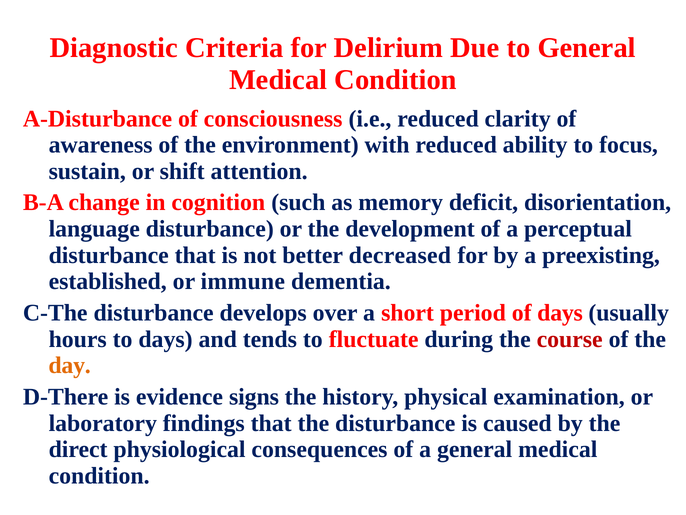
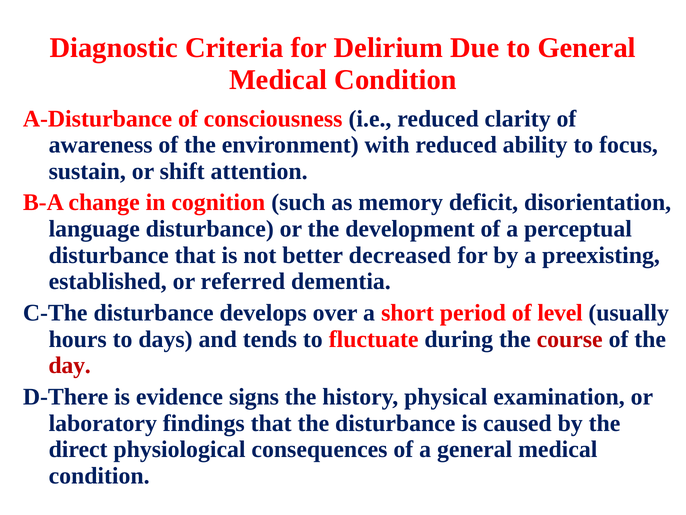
immune: immune -> referred (243, 281)
of days: days -> level (560, 313)
day colour: orange -> red (70, 365)
